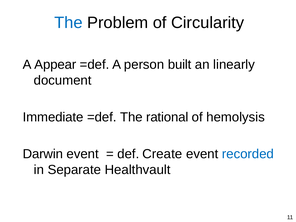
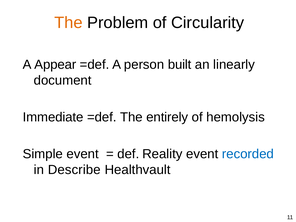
The colour: blue -> orange (68, 23)
rational: rational -> entirely (167, 117)
Darwin: Darwin -> Simple (43, 154)
Create: Create -> Reality (162, 154)
Separate: Separate -> Describe (74, 170)
